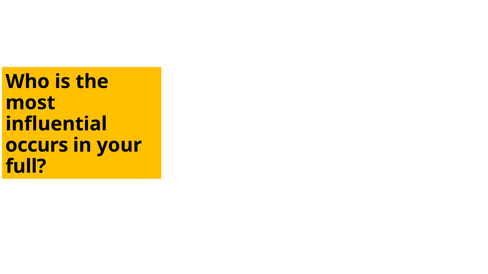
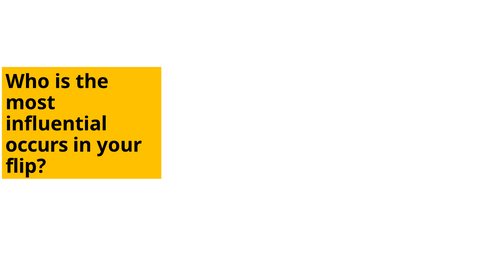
full: full -> flip (26, 167)
